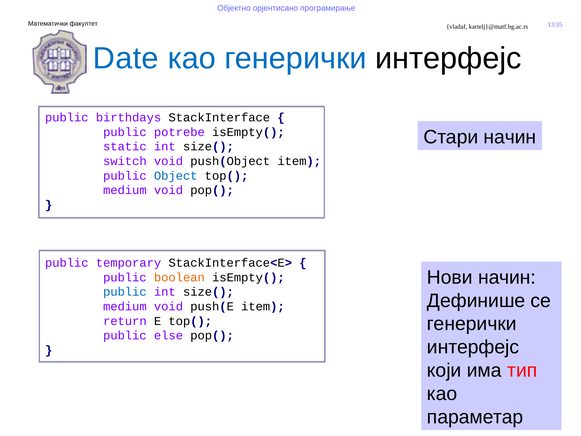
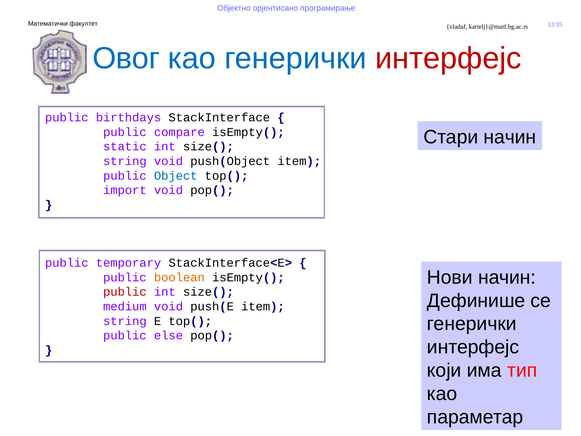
Date: Date -> Овог (126, 58)
интерфејс colour: black -> red (448, 58)
potrebe: potrebe -> compare (179, 132)
switch: switch -> string (125, 161)
medium: medium -> import (125, 190)
public colour: blue -> red (125, 292)
return: return -> string (125, 321)
